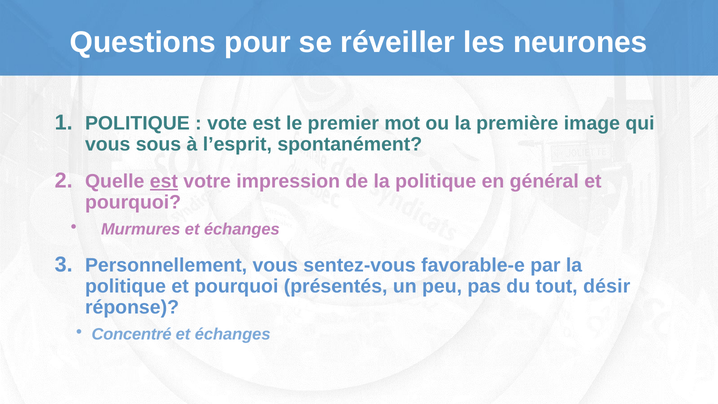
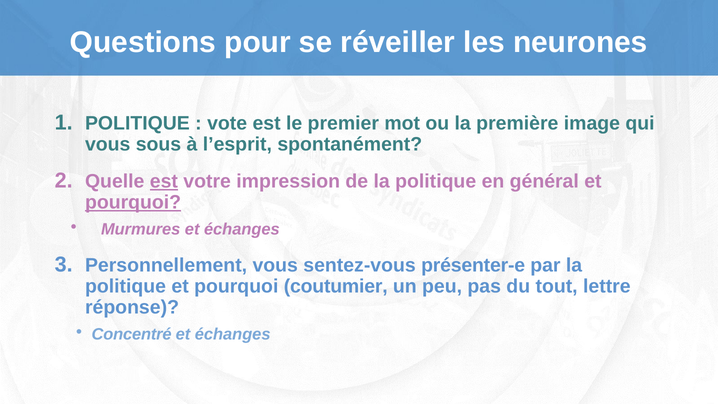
pourquoi underline: none -> present (133, 202)
favorable-e: favorable-e -> présenter-e (473, 265)
présentés: présentés -> coutumier (336, 286)
désir: désir -> lettre (607, 286)
